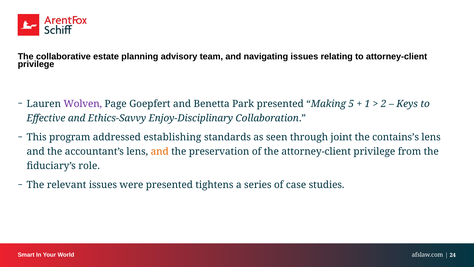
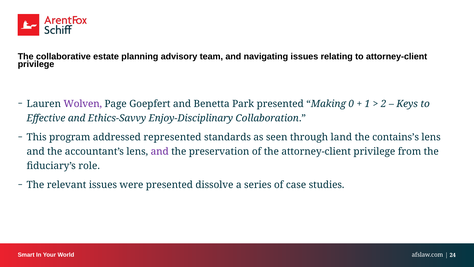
5: 5 -> 0 (351, 104)
establishing: establishing -> represented (172, 137)
joint: joint -> land (341, 137)
and colour: orange -> purple (160, 151)
tightens: tightens -> dissolve (214, 185)
